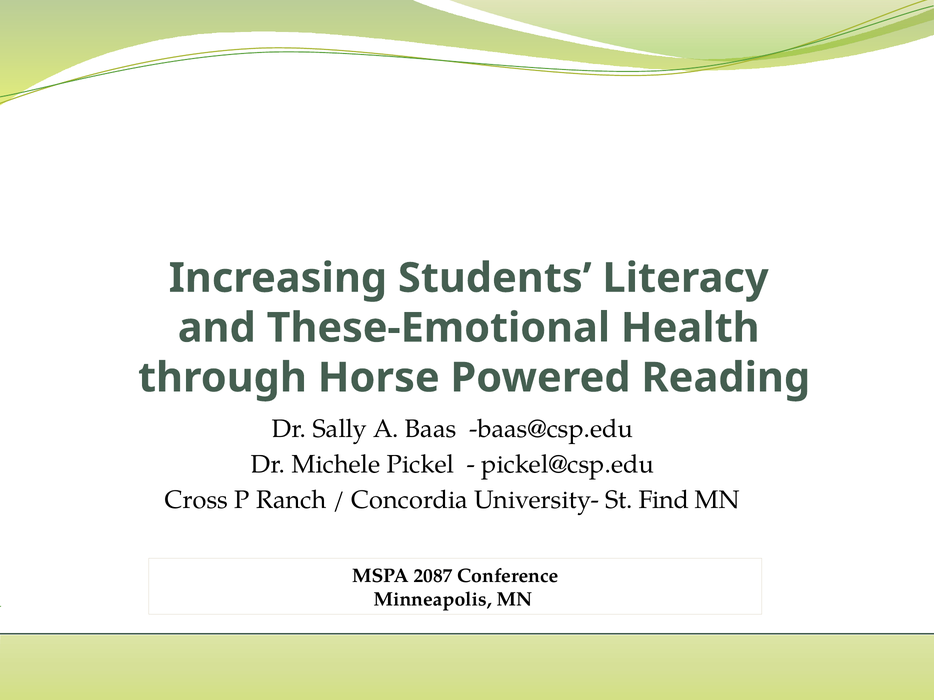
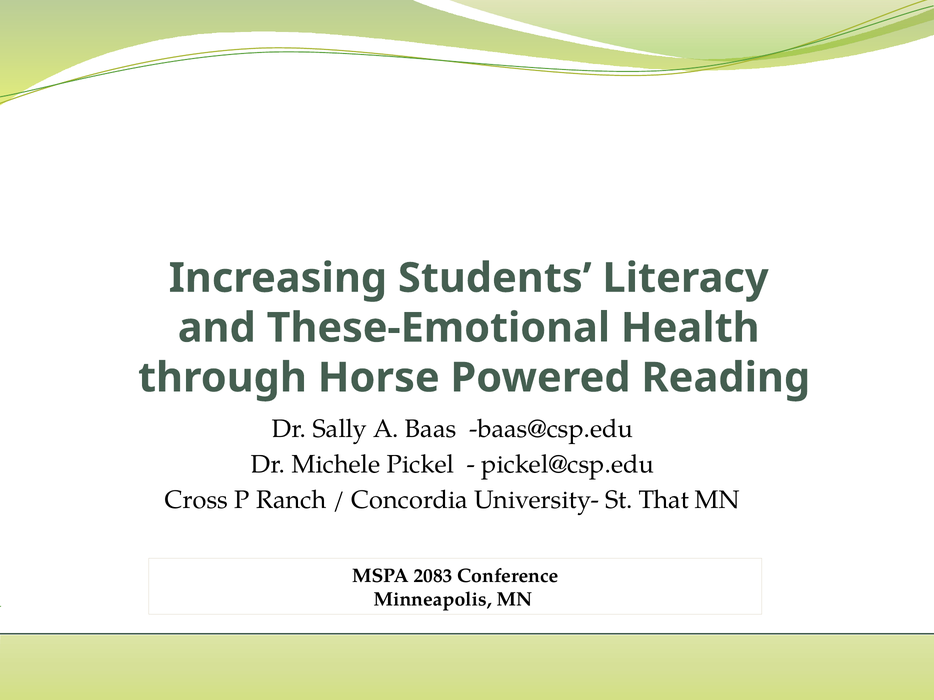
Find: Find -> That (664, 500)
2087: 2087 -> 2083 (433, 576)
